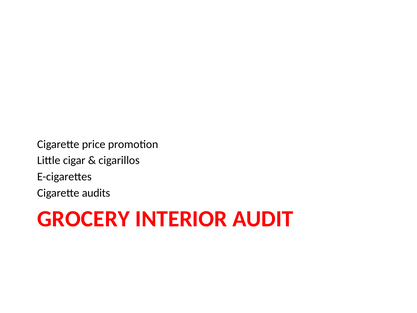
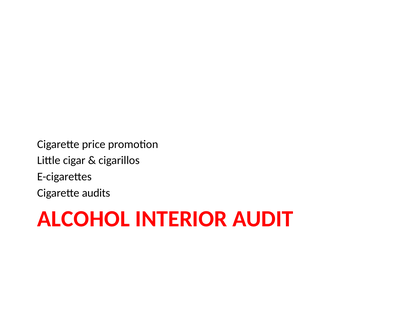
GROCERY: GROCERY -> ALCOHOL (83, 219)
